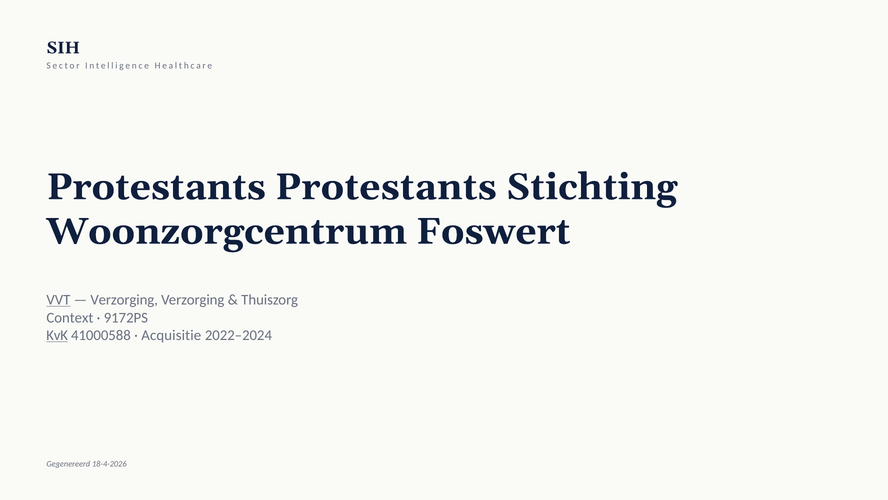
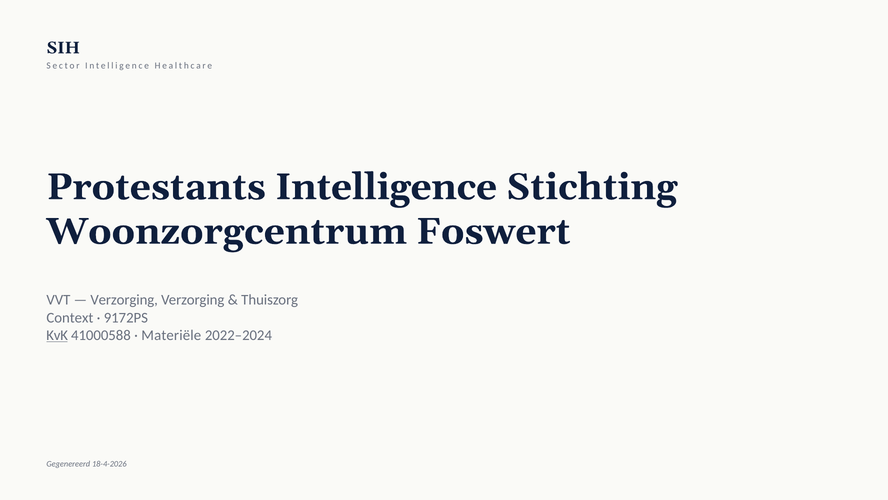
Protestants Protestants: Protestants -> Intelligence (386, 187)
VVT underline: present -> none (58, 300)
Acquisitie: Acquisitie -> Materiële (171, 335)
